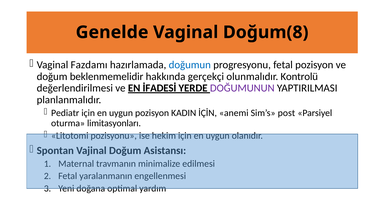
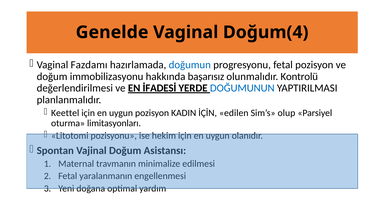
Doğum(8: Doğum(8 -> Doğum(4 (266, 32)
beklenmemelidir: beklenmemelidir -> immobilizasyonu (107, 76)
gerçekçi: gerçekçi -> başarısız (206, 76)
DOĞUMUNUN colour: purple -> blue (242, 88)
Pediatr: Pediatr -> Keettel (65, 113)
anemi: anemi -> edilen (234, 113)
post: post -> olup (286, 113)
